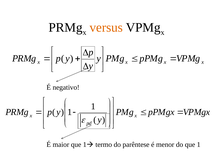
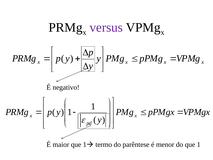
versus colour: orange -> purple (106, 27)
